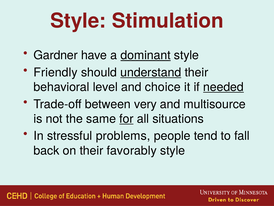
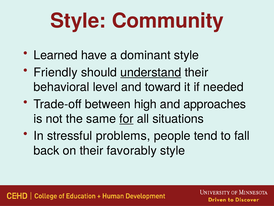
Stimulation: Stimulation -> Community (168, 21)
Gardner: Gardner -> Learned (56, 55)
dominant underline: present -> none (146, 55)
choice: choice -> toward (163, 87)
needed underline: present -> none (223, 87)
very: very -> high (145, 104)
multisource: multisource -> approaches (215, 104)
